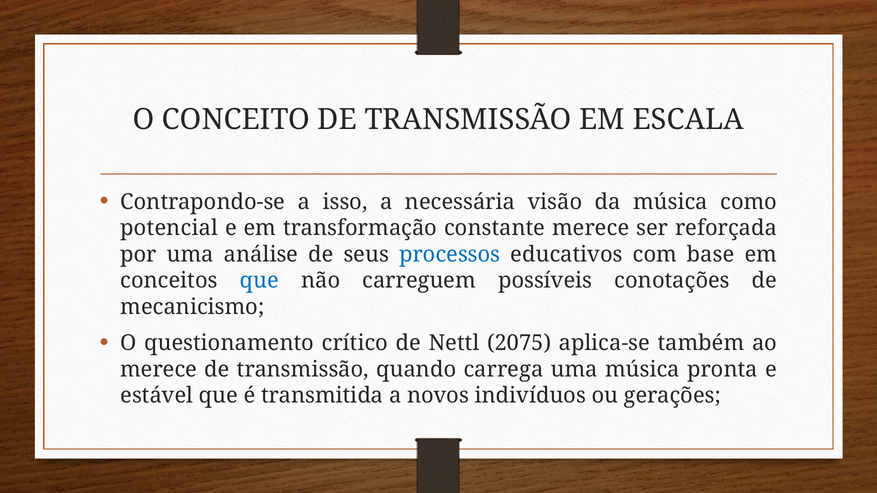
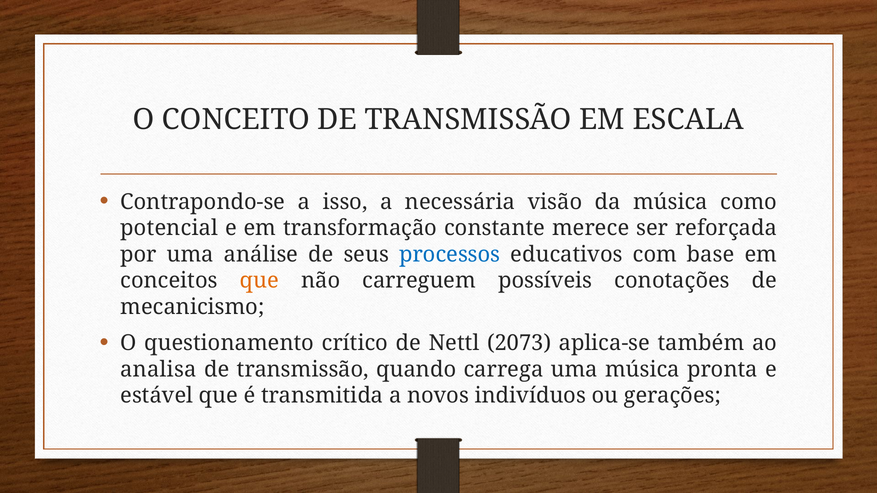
que colour: blue -> orange (259, 281)
2075: 2075 -> 2073 (519, 343)
merece: merece -> analisa (158, 370)
